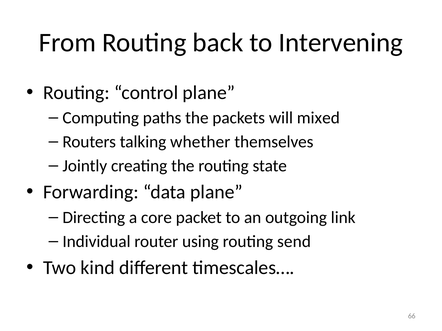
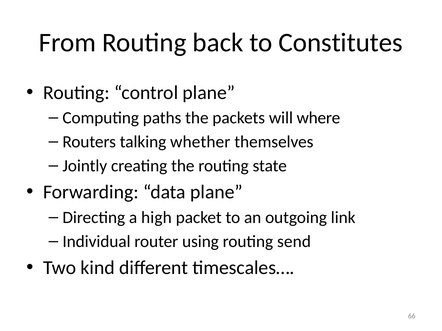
Intervening: Intervening -> Constitutes (341, 43)
mixed: mixed -> where (318, 118)
core: core -> high (156, 218)
